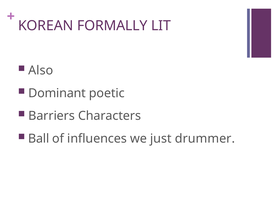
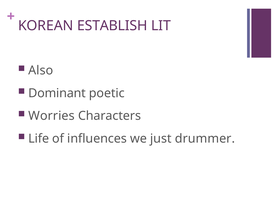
FORMALLY: FORMALLY -> ESTABLISH (112, 26)
Barriers: Barriers -> Worries (52, 116)
Ball: Ball -> Life (39, 139)
